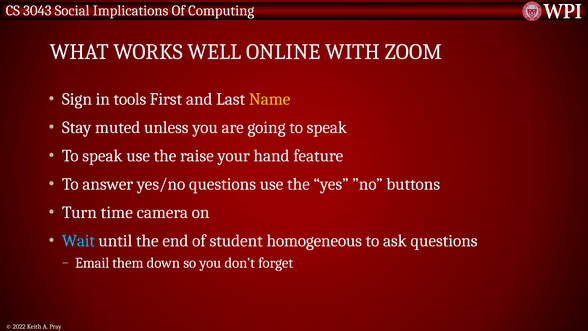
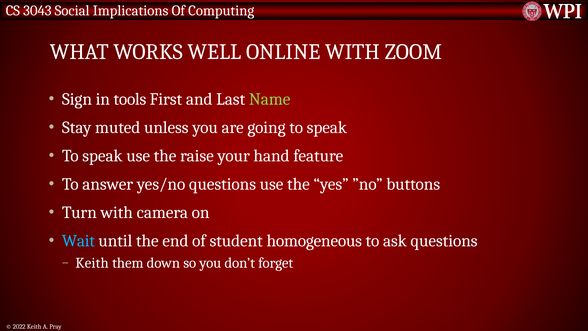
Name colour: yellow -> light green (270, 99)
Turn time: time -> with (117, 212)
Email: Email -> Keith (92, 263)
